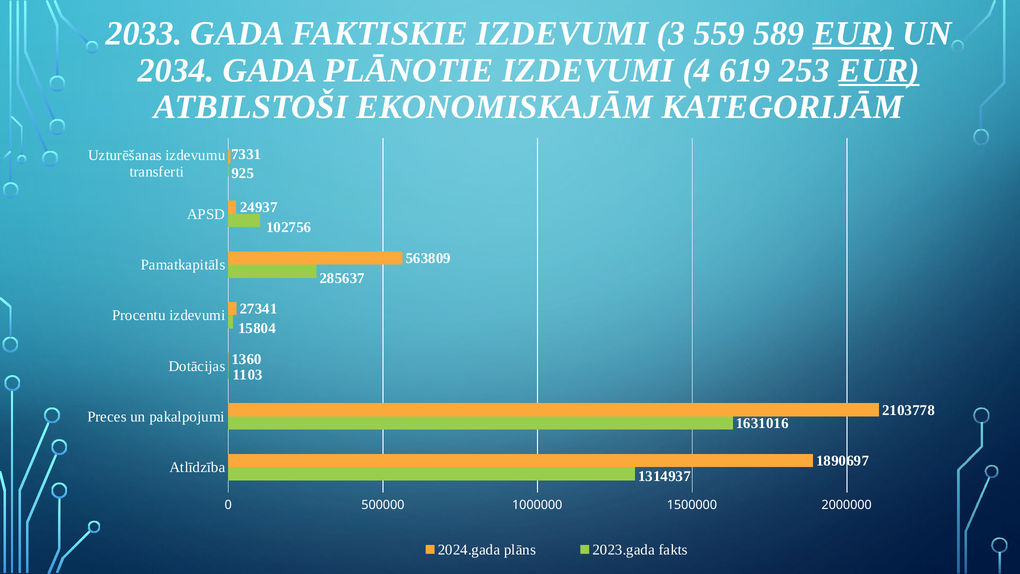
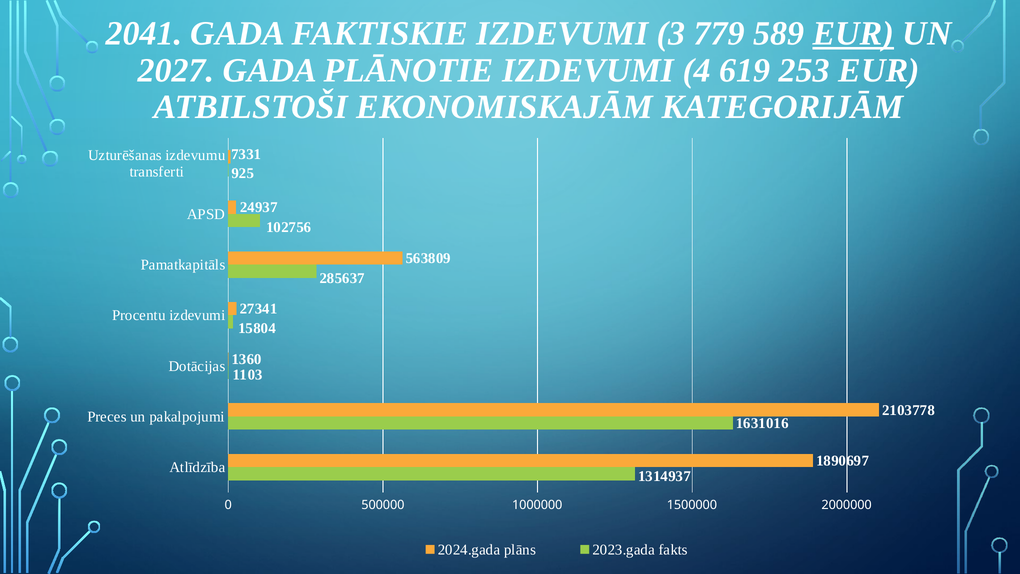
2033: 2033 -> 2041 (144, 34)
559: 559 -> 779 (719, 34)
2034: 2034 -> 2027 (176, 70)
EUR underline: present -> none (879, 70)
